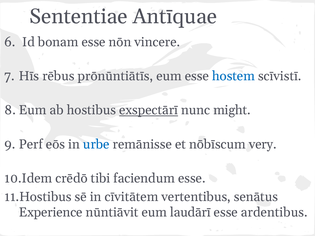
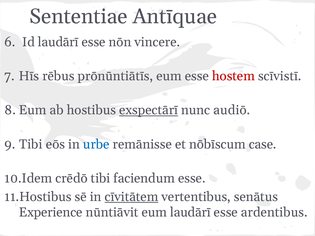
Id bonam: bonam -> laudārī (58, 42)
hostem colour: blue -> red (233, 76)
might: might -> audiō (232, 110)
Perf: Perf -> Tibi (31, 144)
very: very -> case (263, 144)
cīvitātem underline: none -> present (131, 197)
